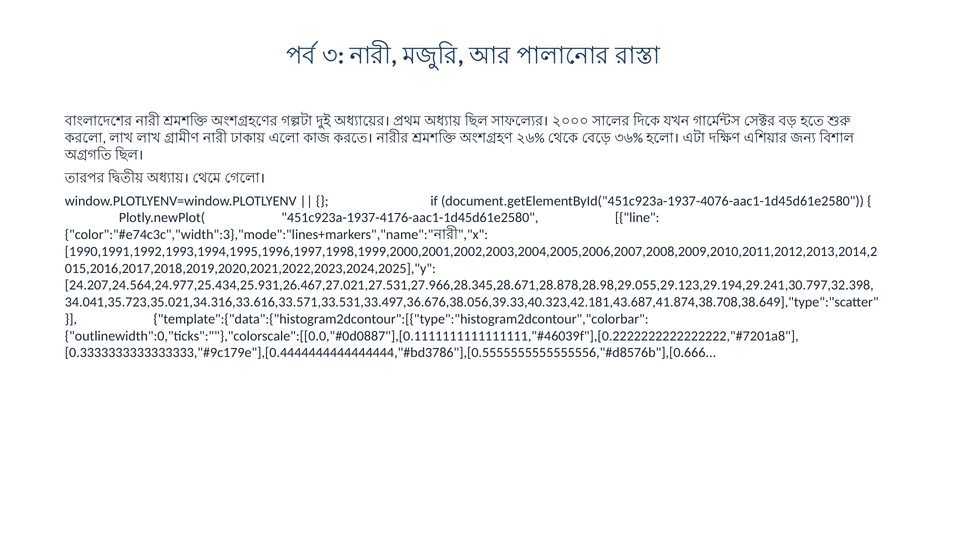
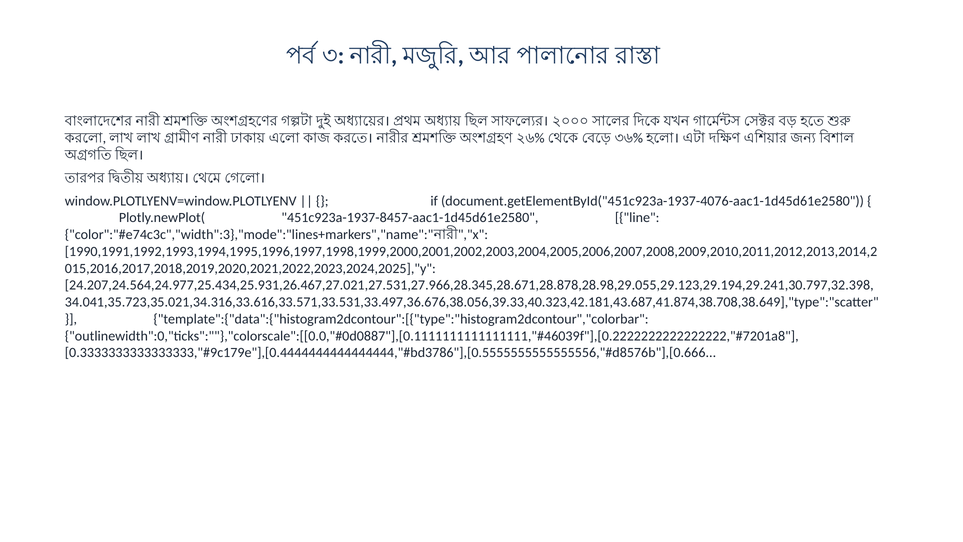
451c923a-1937-4176-aac1-1d45d61e2580: 451c923a-1937-4176-aac1-1d45d61e2580 -> 451c923a-1937-8457-aac1-1d45d61e2580 (410, 218)
